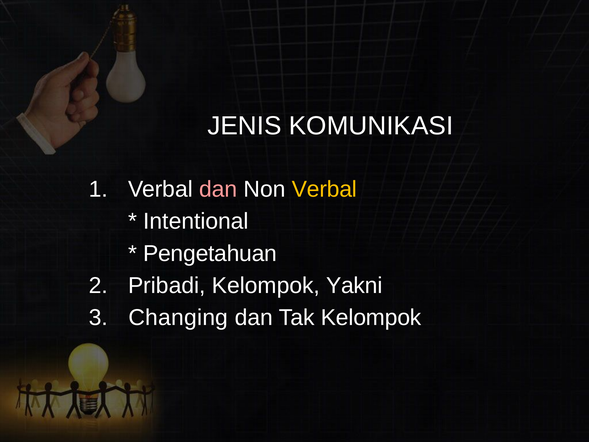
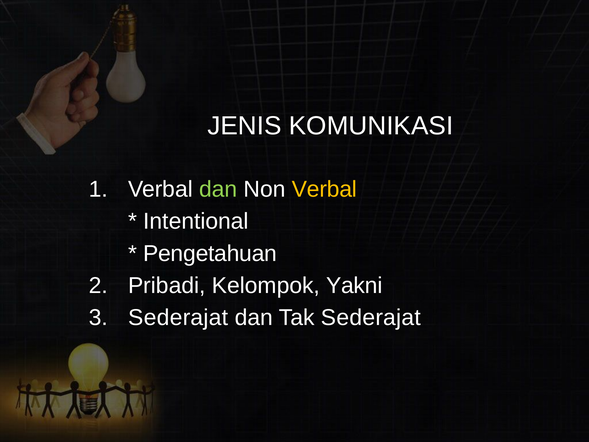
dan colour: pink -> light green (218, 189)
Changing: Changing -> Sederajat (178, 318)
Tak Kelompok: Kelompok -> Sederajat (371, 318)
